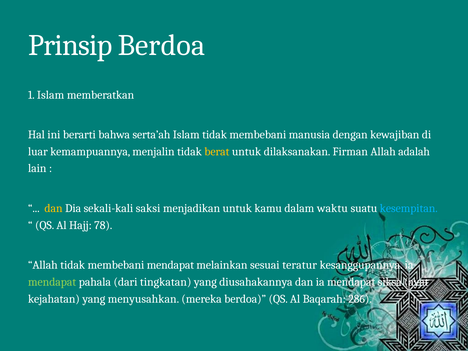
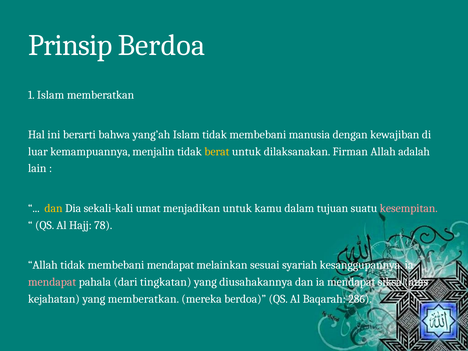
serta’ah: serta’ah -> yang’ah (151, 135)
saksi: saksi -> umat (148, 208)
waktu: waktu -> tujuan (332, 208)
kesempitan colour: light blue -> pink (409, 208)
teratur: teratur -> syariah (300, 265)
mendapat colour: light green -> pink (52, 282)
ayat: ayat -> atas (416, 282)
yang menyusahkan: menyusahkan -> memberatkan (143, 299)
